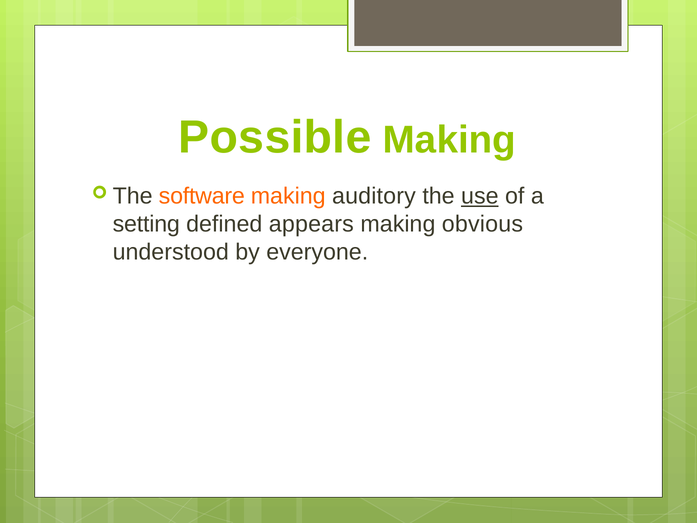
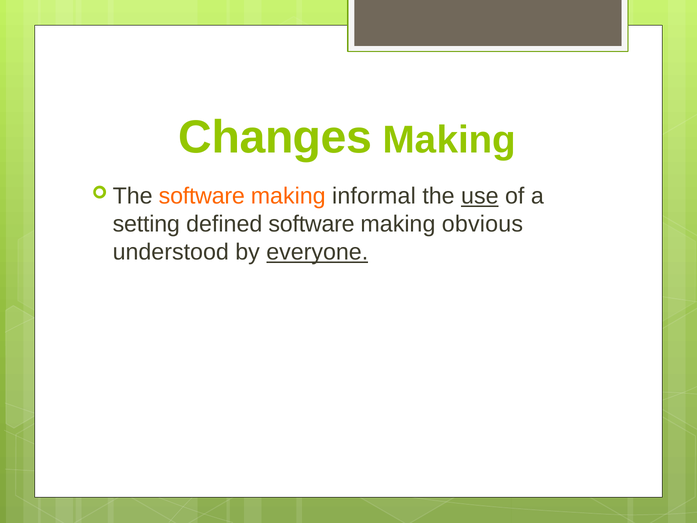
Possible: Possible -> Changes (275, 137)
auditory: auditory -> informal (374, 196)
defined appears: appears -> software (312, 224)
everyone underline: none -> present (317, 252)
